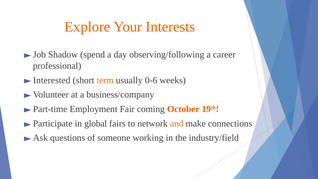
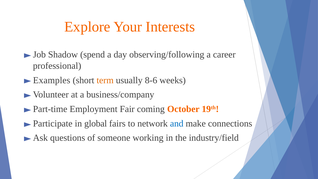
Interested: Interested -> Examples (52, 80)
0-6: 0-6 -> 8-6 (151, 80)
and colour: orange -> blue (177, 123)
